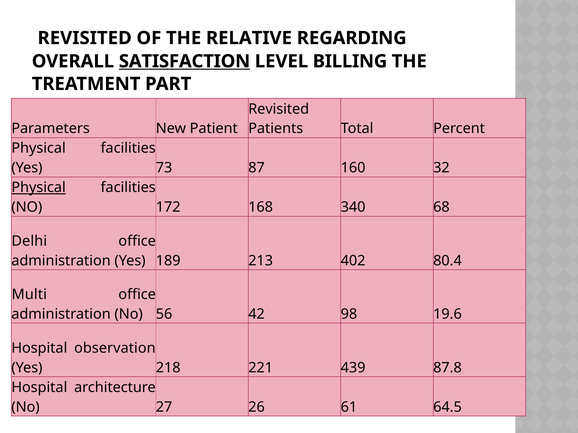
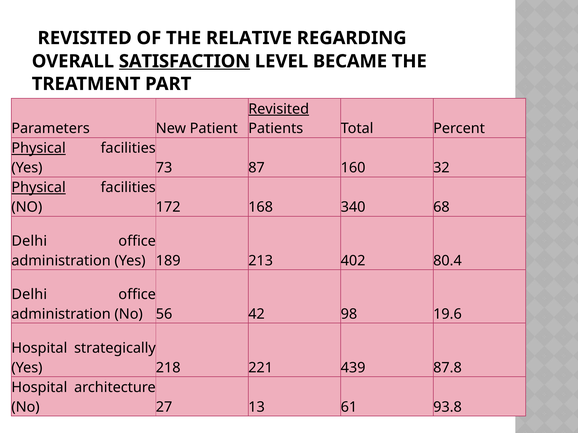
BILLING: BILLING -> BECAME (350, 61)
Revisited underline: none -> present (279, 109)
Physical underline: none -> present (39, 148)
Multi: Multi -> Delhi (29, 295)
observation: observation -> strategically (115, 348)
26: 26 -> 13 (257, 407)
64.5: 64.5 -> 93.8 (448, 407)
